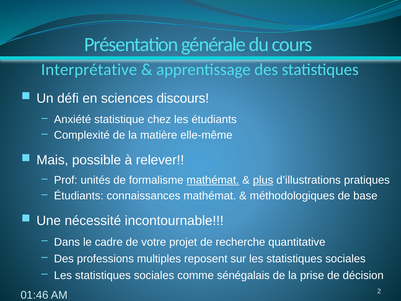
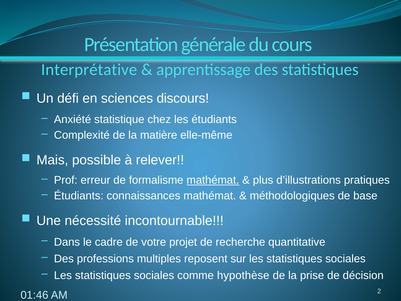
unités: unités -> erreur (95, 180)
plus underline: present -> none (263, 180)
sénégalais: sénégalais -> hypothèse (243, 275)
